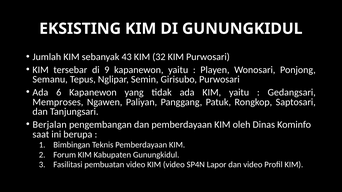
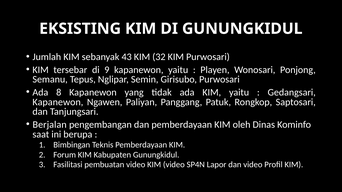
6: 6 -> 8 (59, 92)
Memproses: Memproses -> Kapanewon (58, 102)
